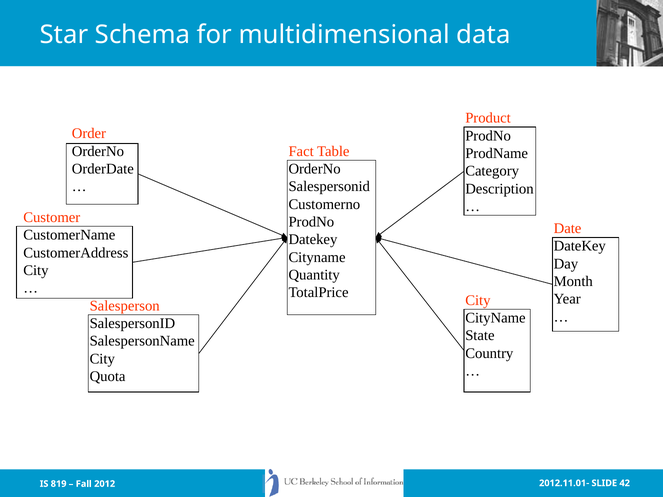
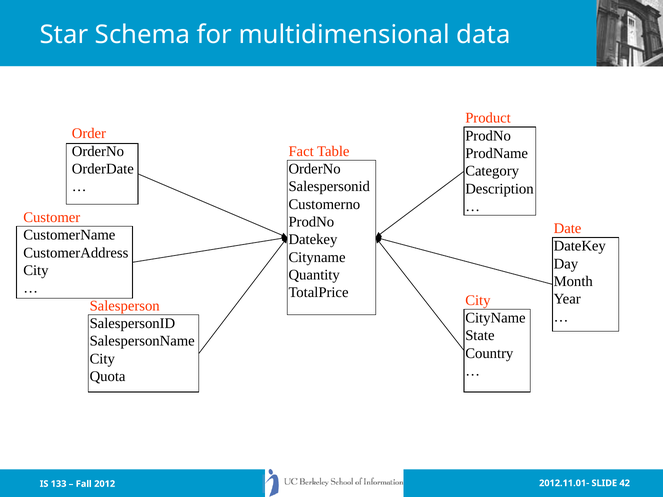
819: 819 -> 133 (59, 484)
